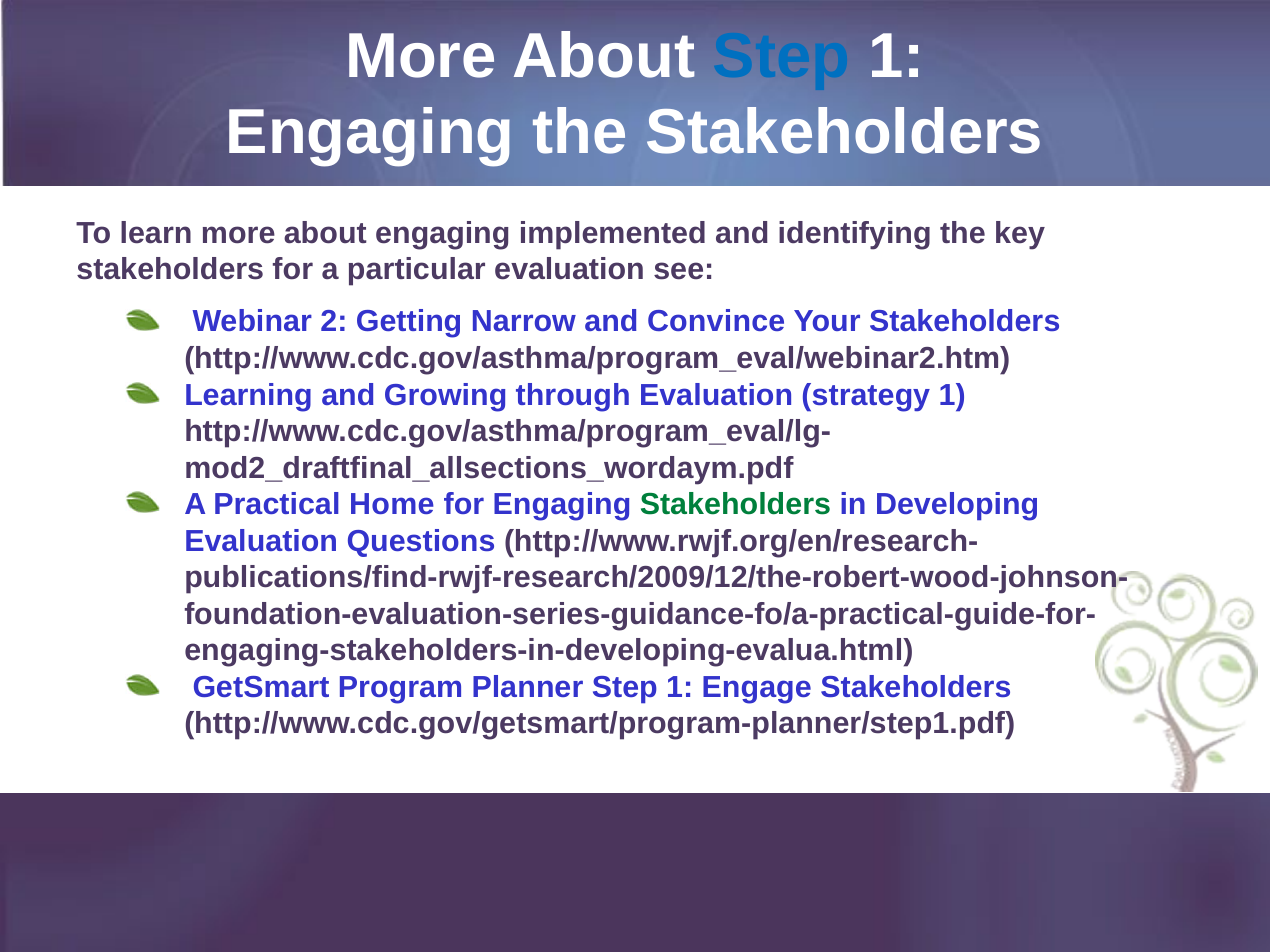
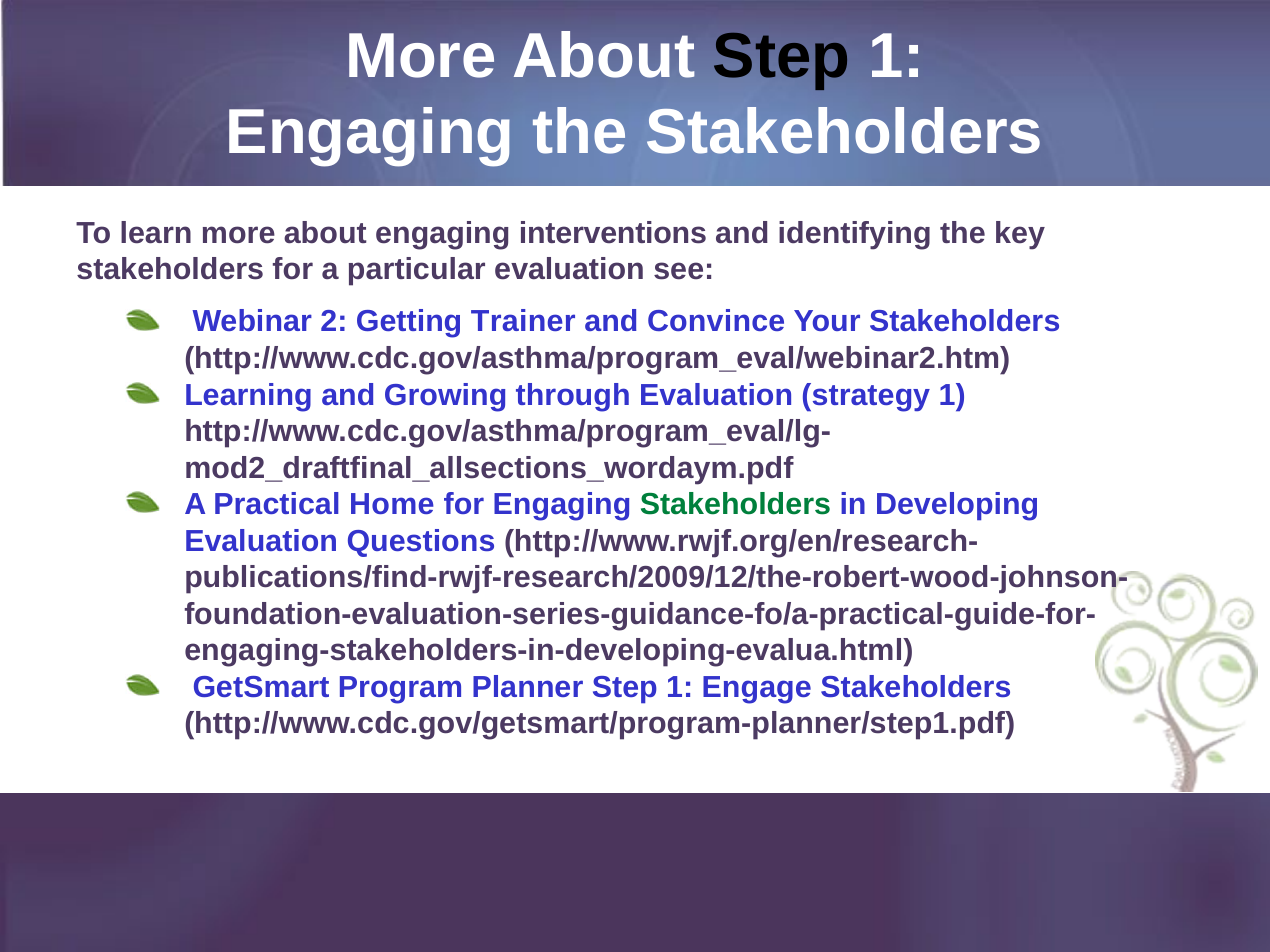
Step colour: blue -> black (782, 56)
implemented: implemented -> interventions (613, 233)
Narrow: Narrow -> Trainer (523, 322)
